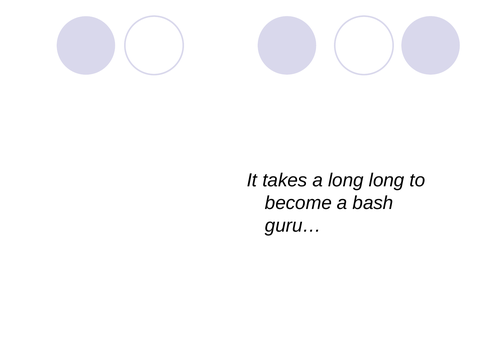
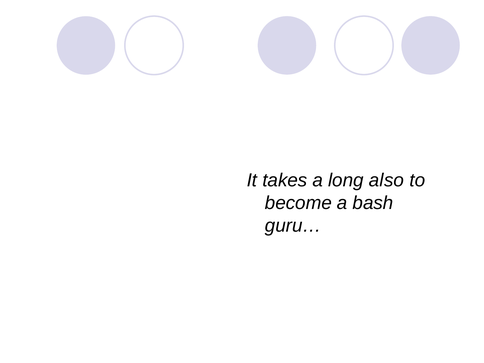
long long: long -> also (387, 180)
